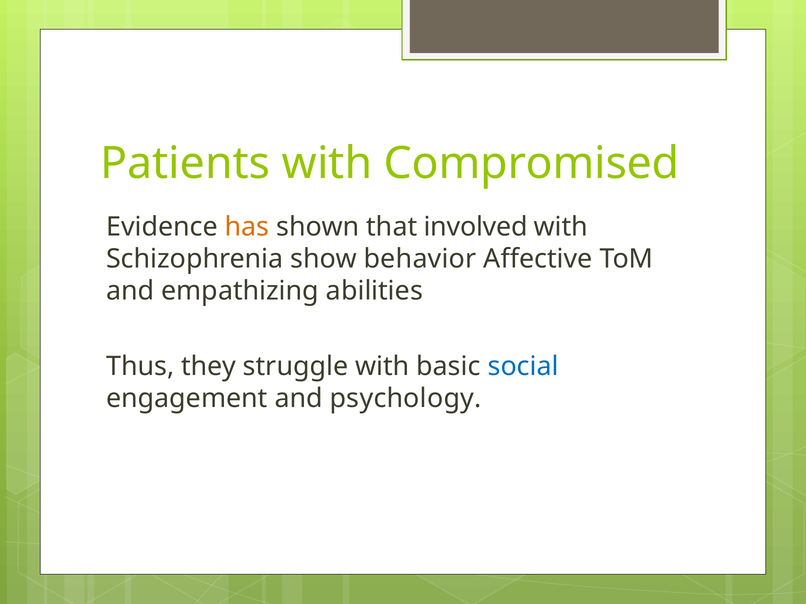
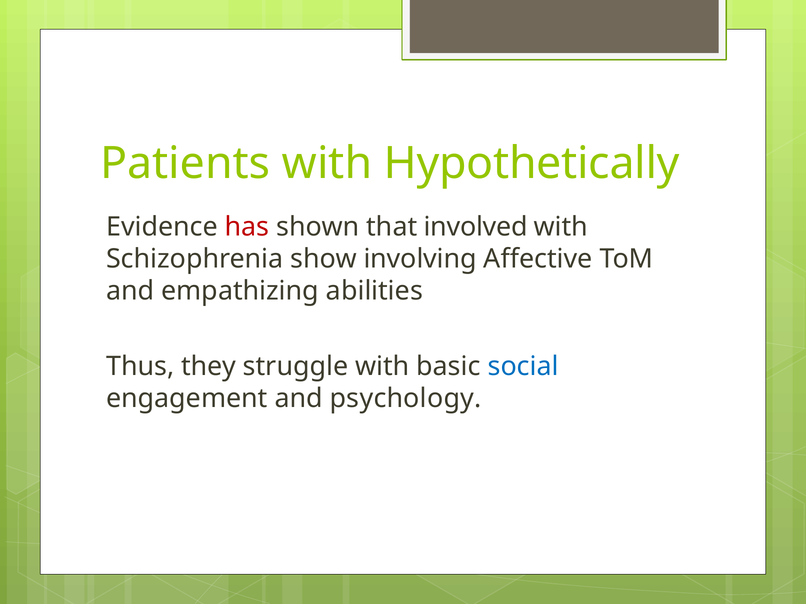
Compromised: Compromised -> Hypothetically (532, 164)
has colour: orange -> red (247, 227)
behavior: behavior -> involving (420, 259)
